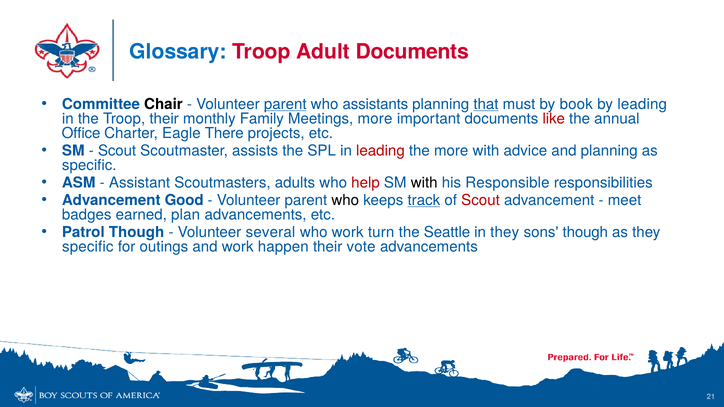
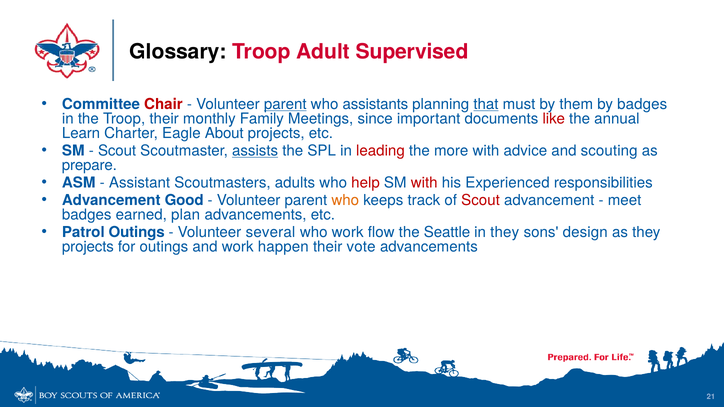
Glossary colour: blue -> black (178, 52)
Adult Documents: Documents -> Supervised (412, 52)
Chair colour: black -> red (163, 104)
book: book -> them (576, 104)
by leading: leading -> badges (642, 104)
Meetings more: more -> since (375, 119)
Office: Office -> Learn (81, 133)
There: There -> About (224, 133)
assists underline: none -> present (255, 151)
and planning: planning -> scouting (609, 151)
specific: specific -> prepare (89, 165)
with colour: black -> red (424, 183)
Responsible: Responsible -> Experienced (507, 183)
who colour: black -> orange (345, 200)
track underline: present -> none (424, 200)
Patrol Though: Though -> Outings (137, 232)
turn: turn -> flow (381, 232)
sons though: though -> design (585, 232)
specific: specific -> projects (88, 247)
